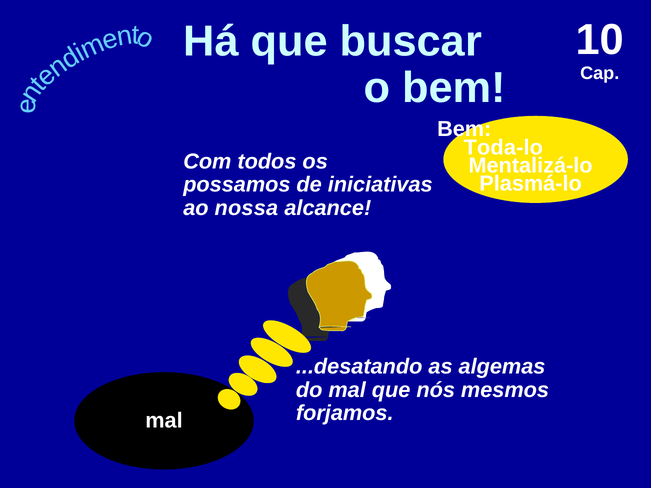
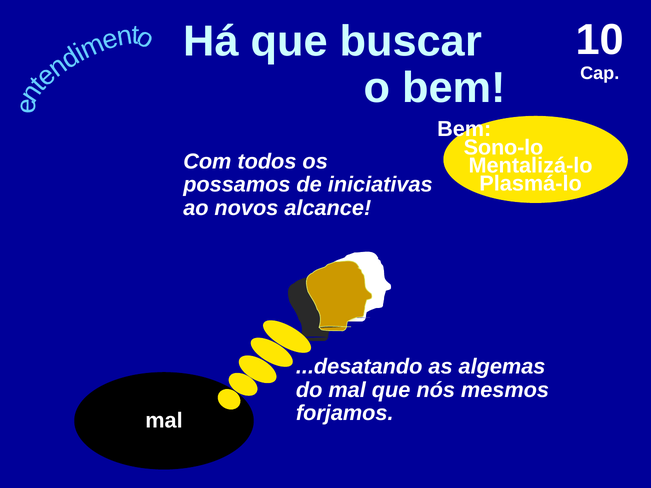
Toda-lo: Toda-lo -> Sono-lo (503, 147)
nossa: nossa -> novos (246, 208)
